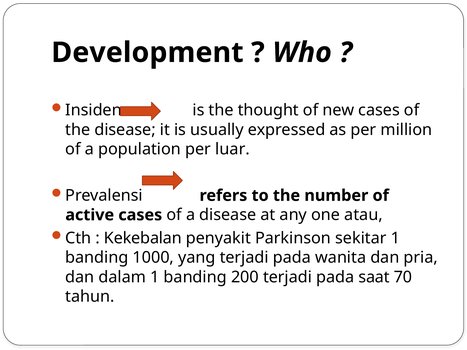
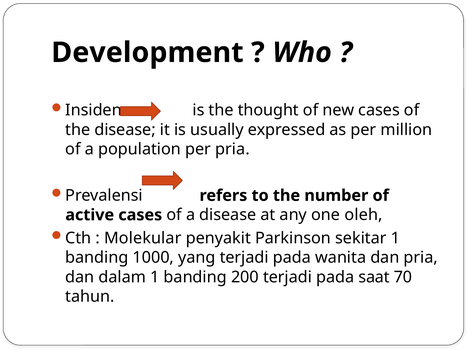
per luar: luar -> pria (232, 149)
atau: atau -> oleh (364, 215)
Kekebalan: Kekebalan -> Molekular (143, 238)
